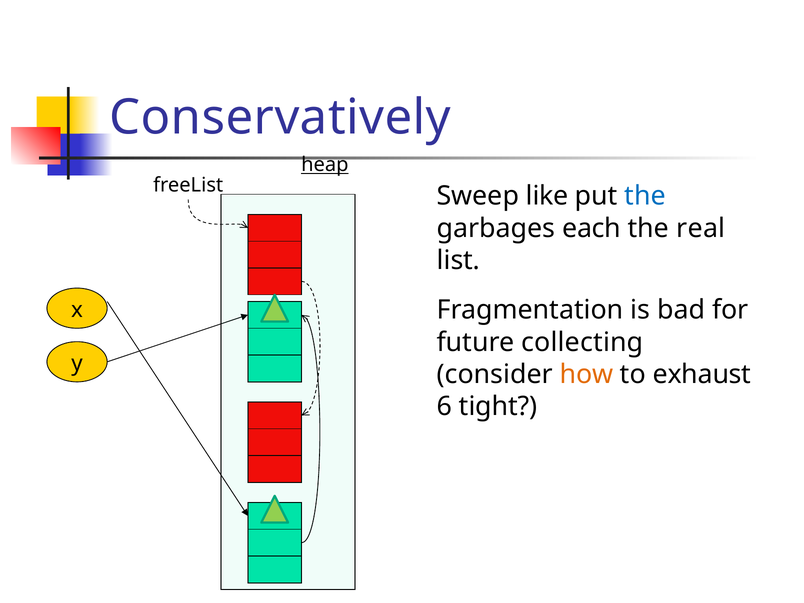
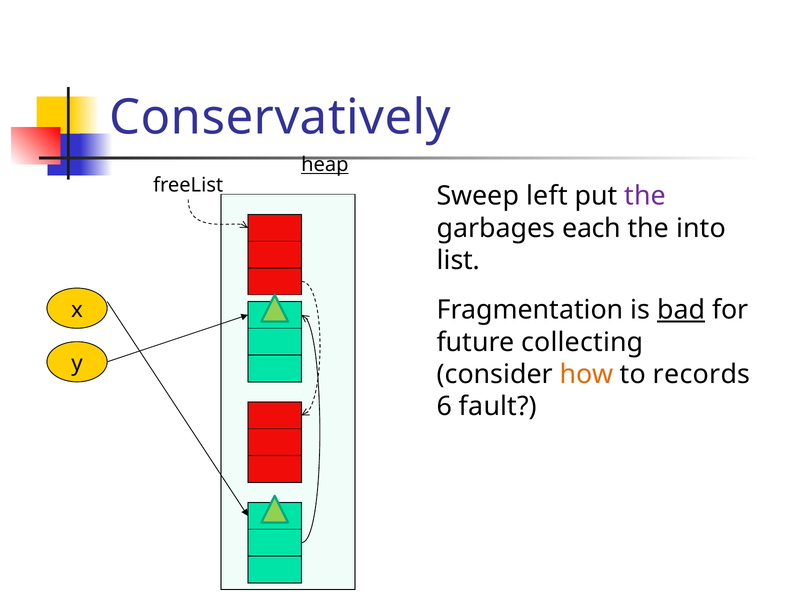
like: like -> left (547, 196)
the colour: blue -> purple (645, 196)
real: real -> into (701, 228)
bad underline: none -> present (681, 310)
exhaust: exhaust -> records (702, 374)
tight: tight -> fault (498, 406)
